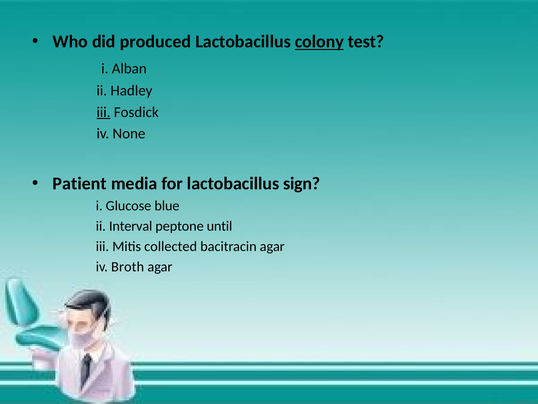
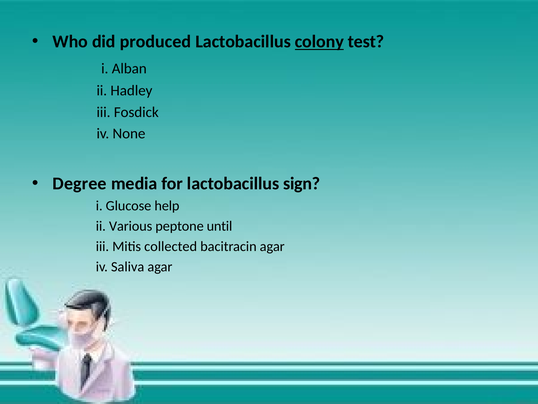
iii underline: present -> none (104, 112)
Patient: Patient -> Degree (80, 183)
blue: blue -> help (167, 206)
Interval: Interval -> Various (131, 226)
Broth: Broth -> Saliva (128, 267)
